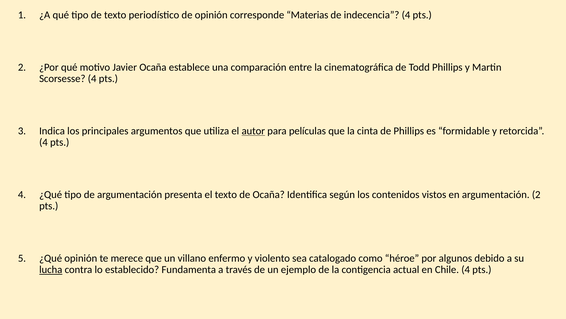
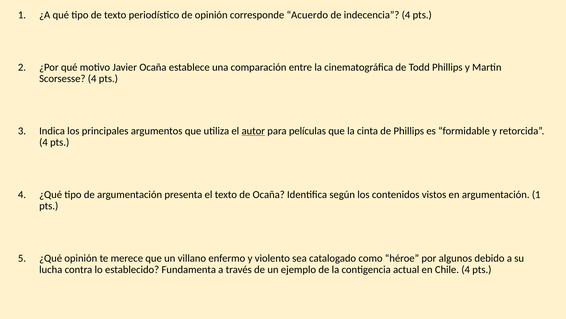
Materias: Materias -> Acuerdo (307, 15)
argumentación 2: 2 -> 1 (536, 194)
lucha underline: present -> none (51, 269)
